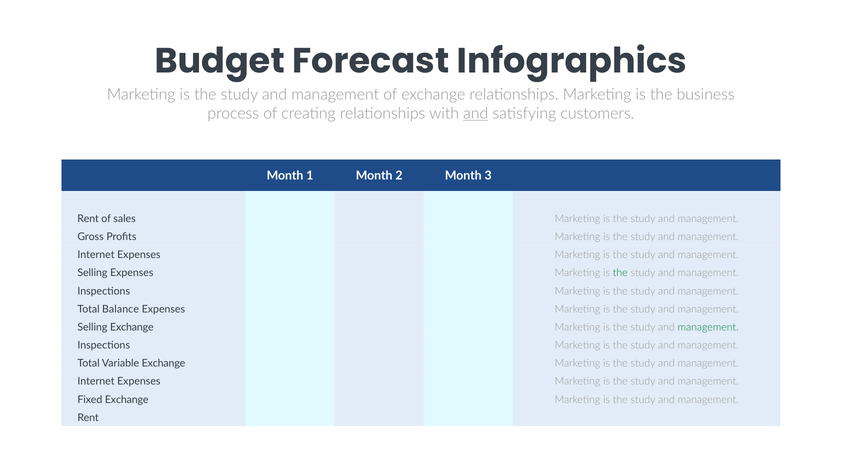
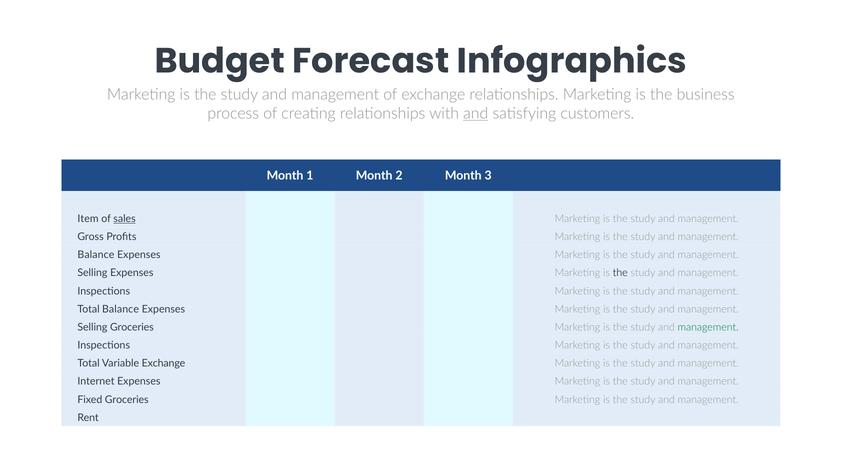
Rent: Rent -> Item (88, 219)
sales underline: none -> present (125, 219)
Internet: Internet -> Balance (96, 255)
the colour: green -> black (620, 273)
Selling Exchange: Exchange -> Groceries (132, 327)
Fixed Exchange: Exchange -> Groceries (127, 399)
